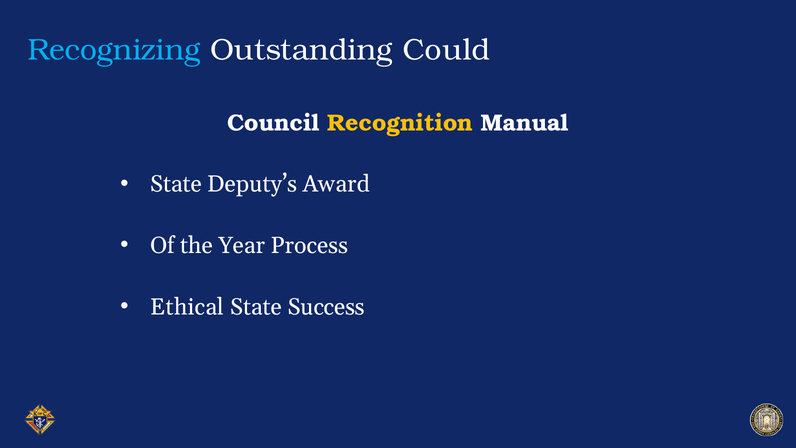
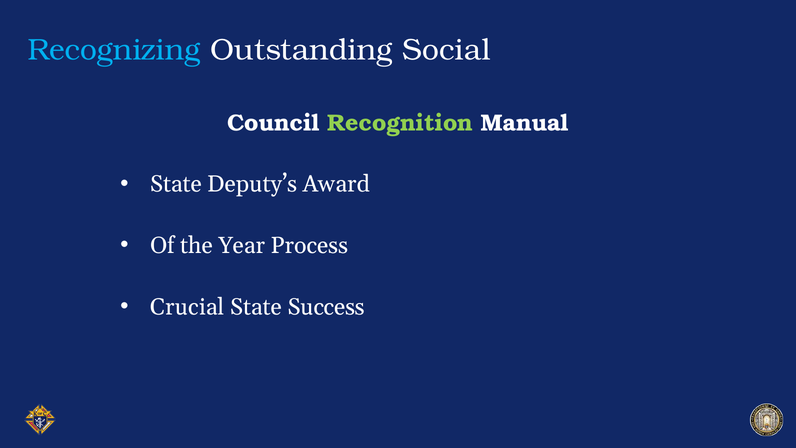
Could: Could -> Social (446, 50)
Recognition colour: yellow -> light green (400, 123)
Ethical: Ethical -> Crucial (187, 307)
